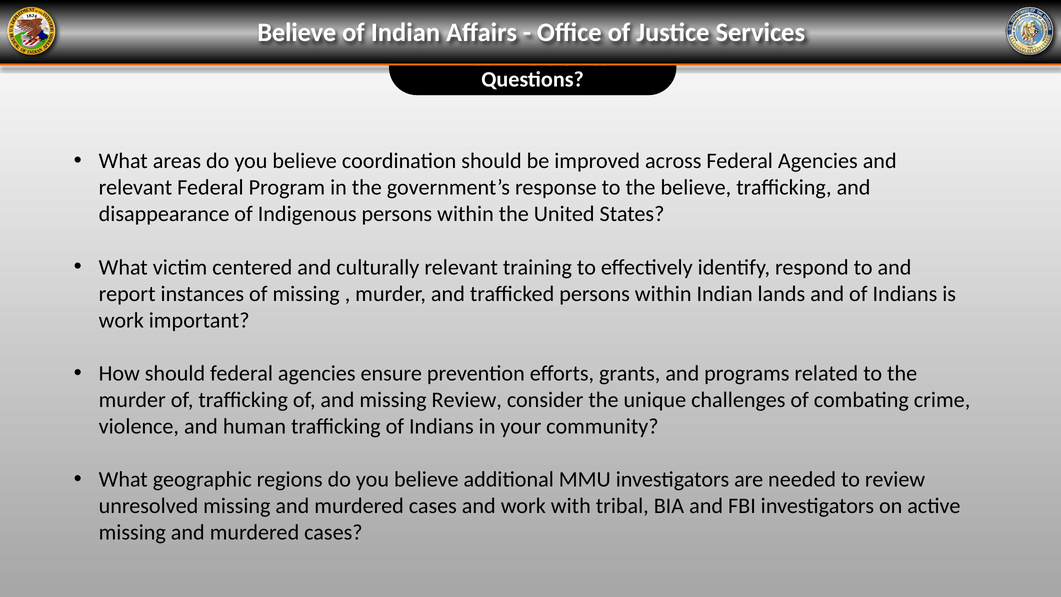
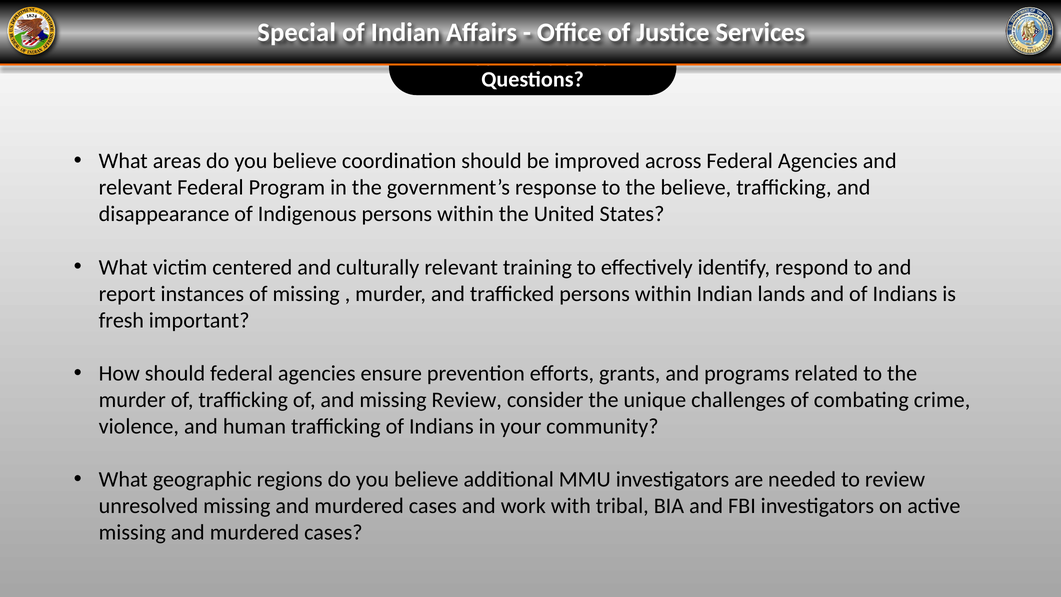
Believe: Believe -> Special (297, 33)
work: work -> fresh (121, 320)
